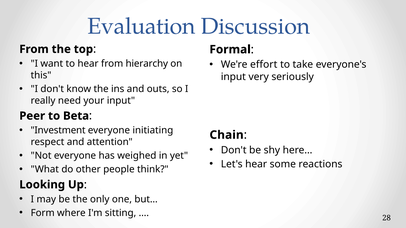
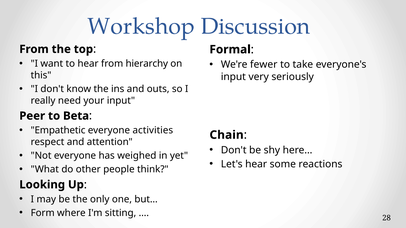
Evaluation: Evaluation -> Workshop (141, 26)
effort: effort -> fewer (264, 65)
Investment: Investment -> Empathetic (58, 131)
initiating: initiating -> activities (153, 131)
